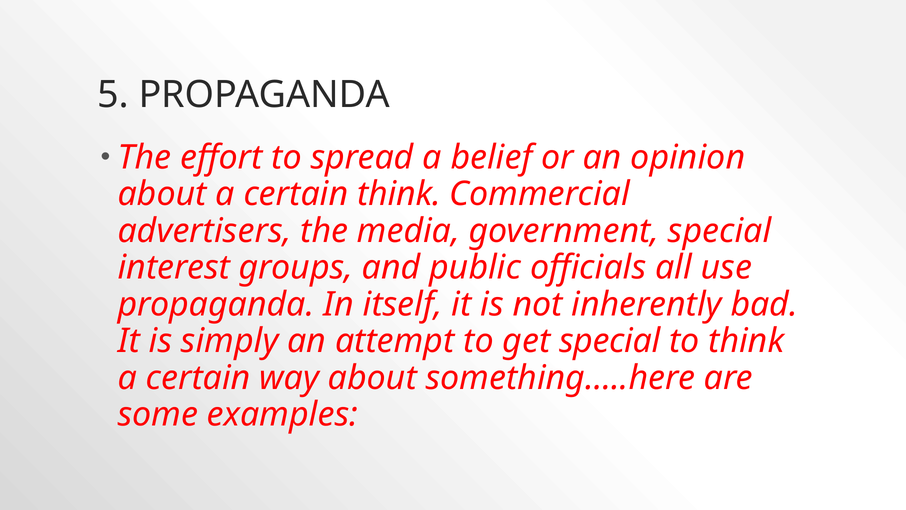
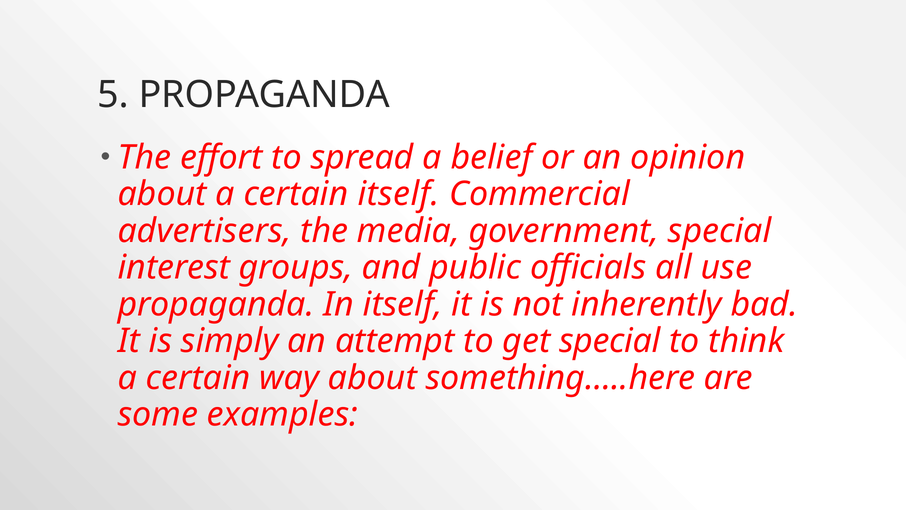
certain think: think -> itself (399, 194)
